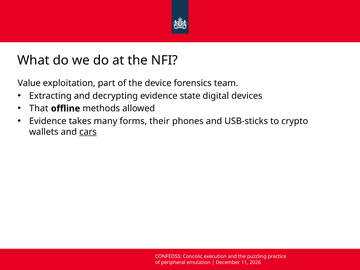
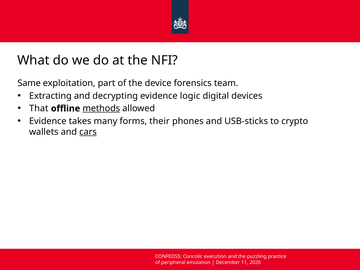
Value: Value -> Same (29, 83)
state: state -> logic (190, 96)
methods underline: none -> present (101, 108)
